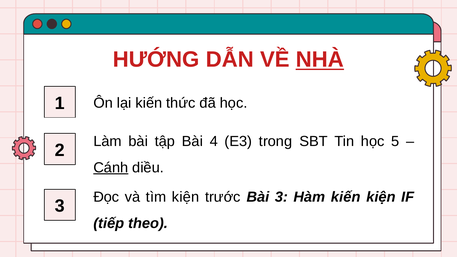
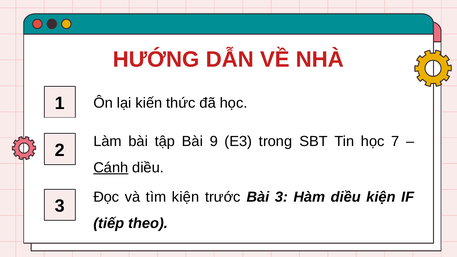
NHÀ underline: present -> none (320, 60)
4: 4 -> 9 (214, 141)
5: 5 -> 7 (395, 141)
Hàm kiến: kiến -> diều (346, 197)
